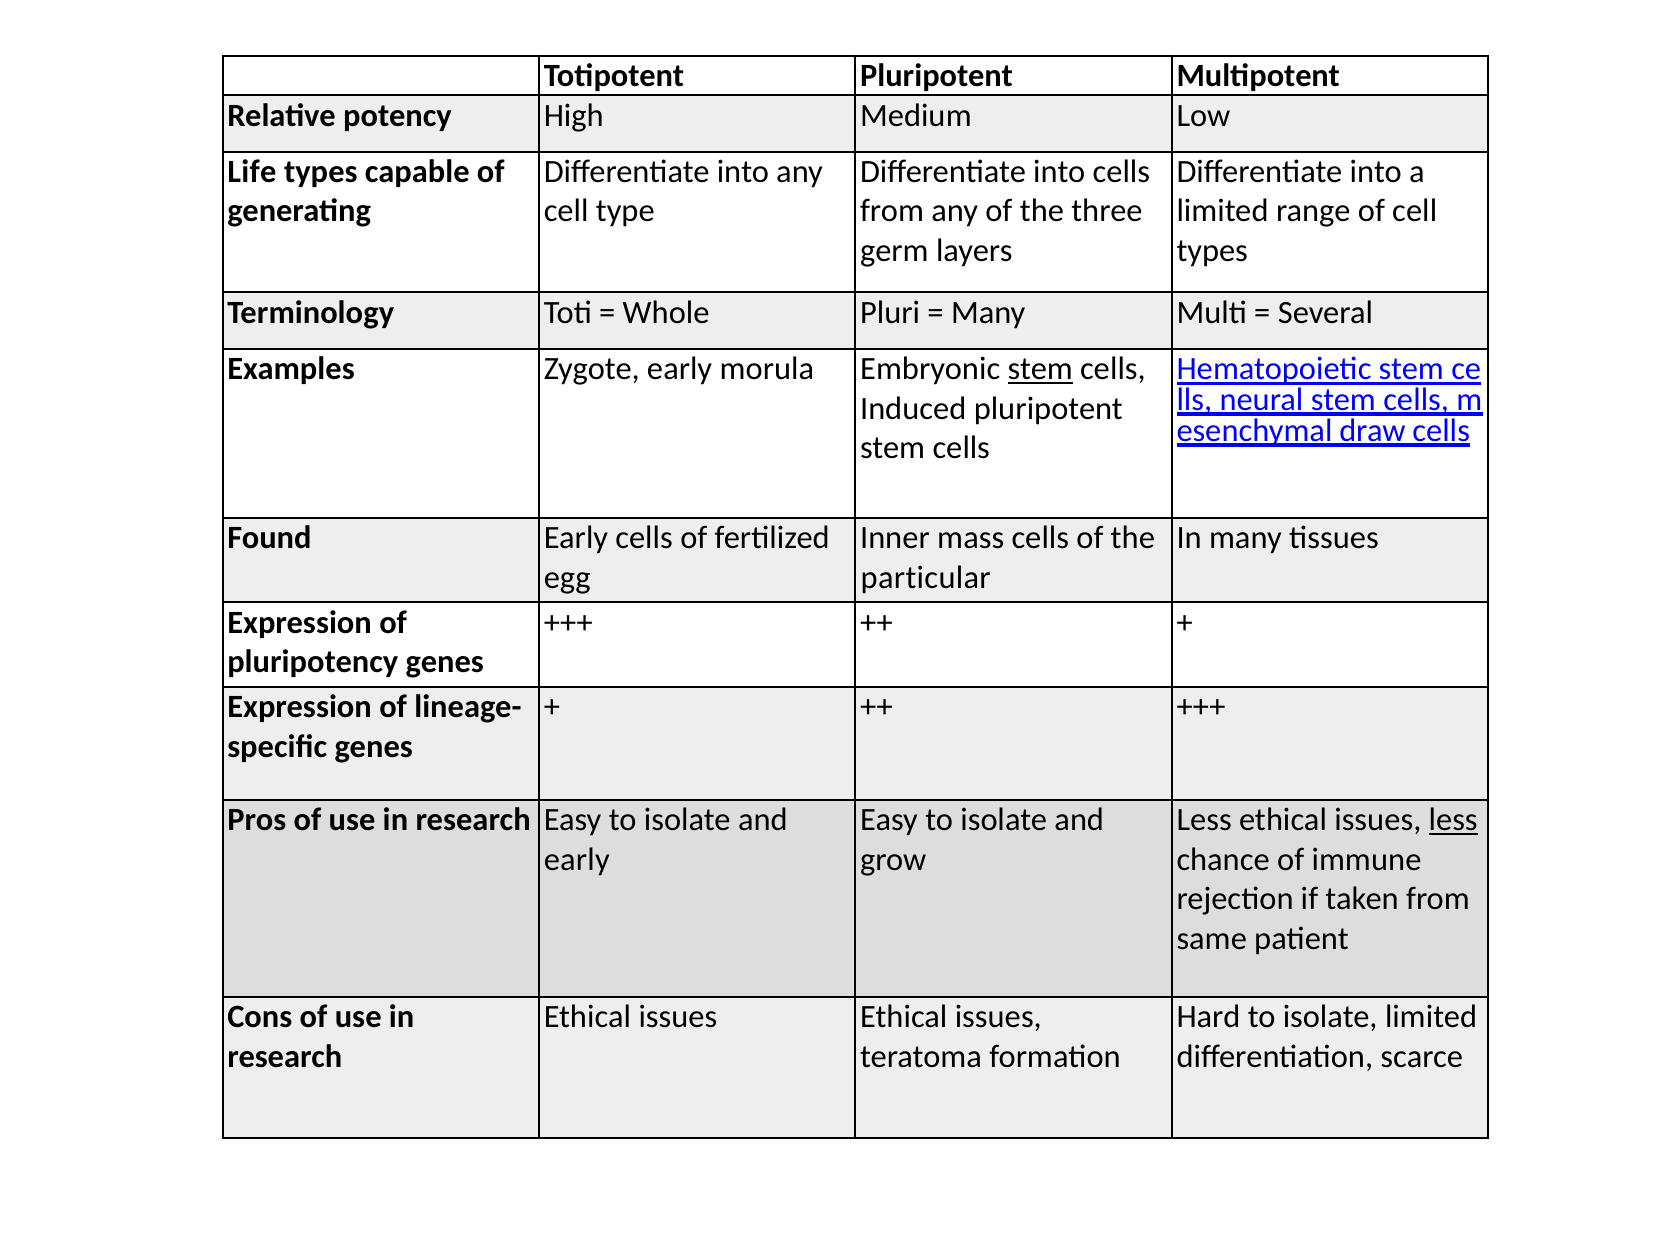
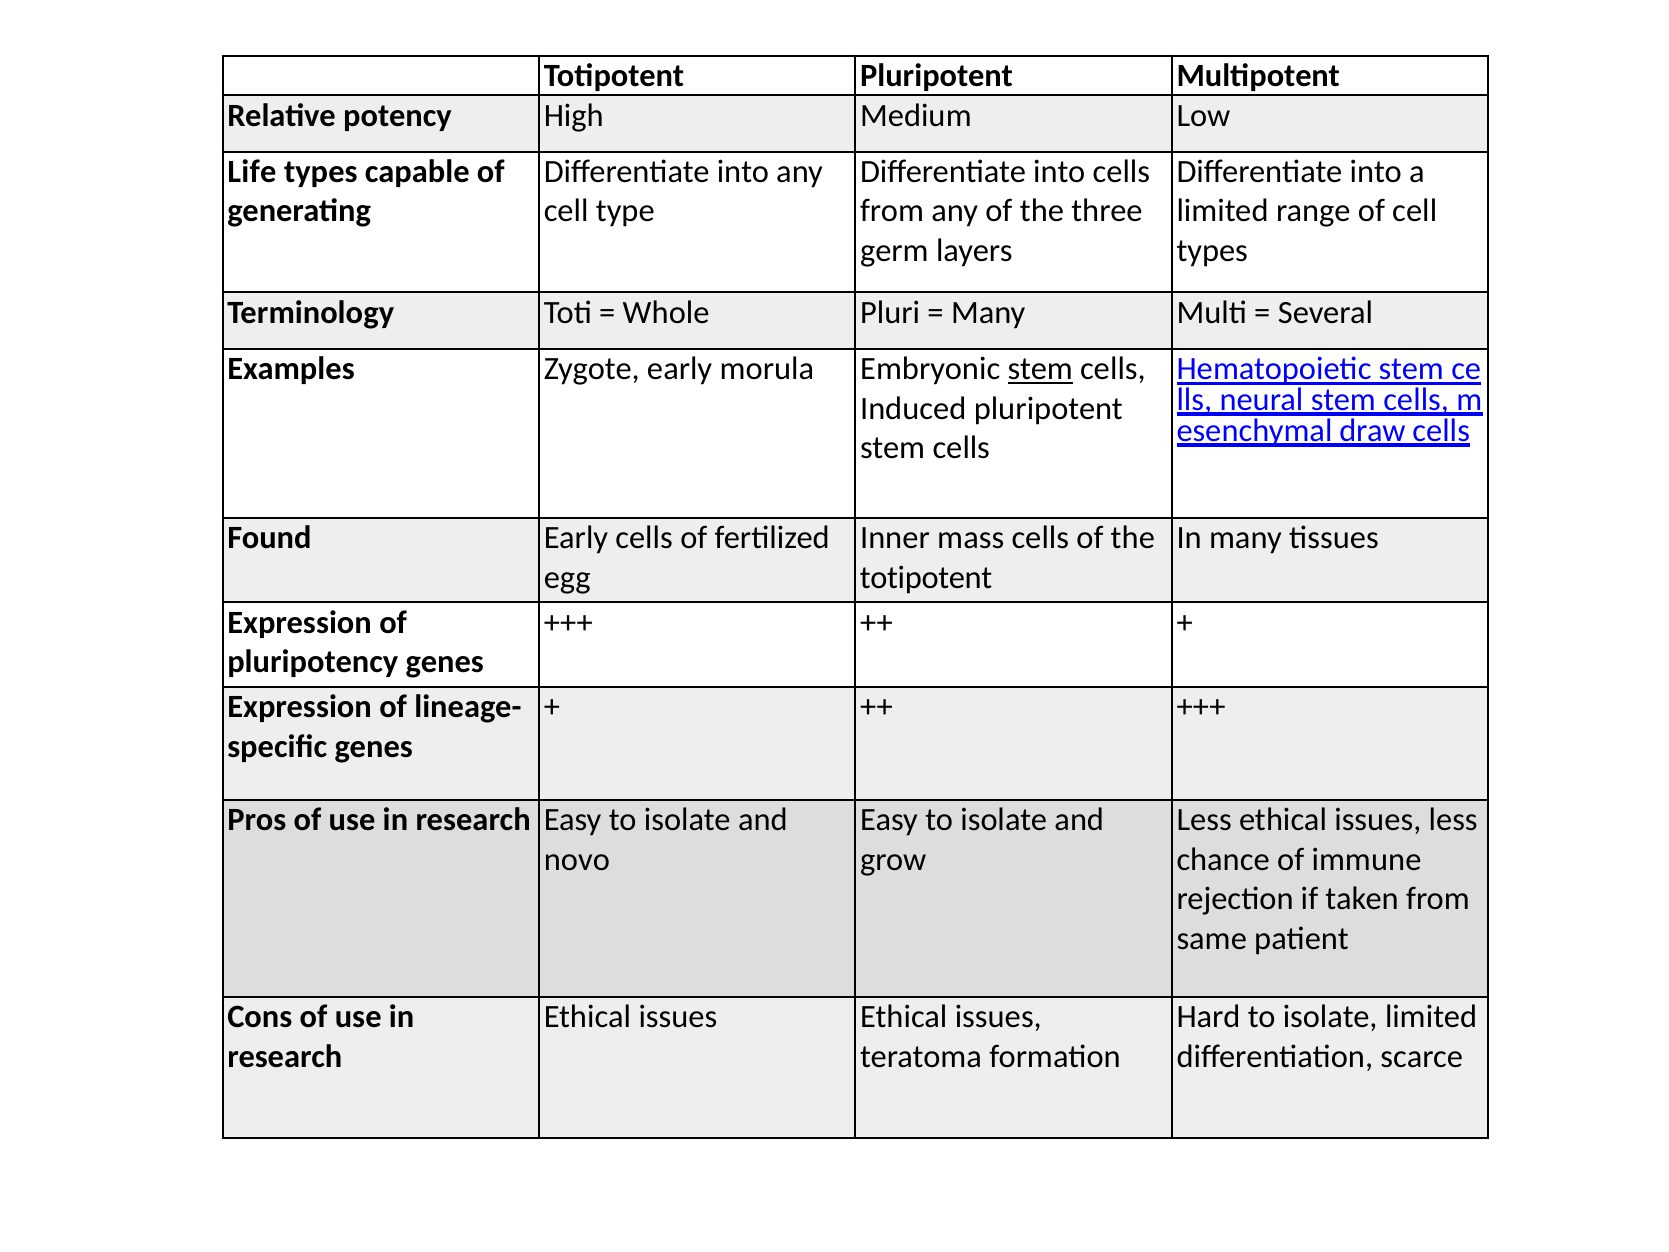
particular: particular -> totipotent (926, 577)
less underline: present -> none (1453, 820)
early: early -> novo (577, 859)
